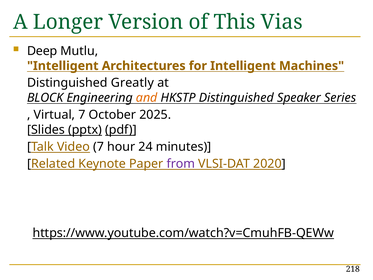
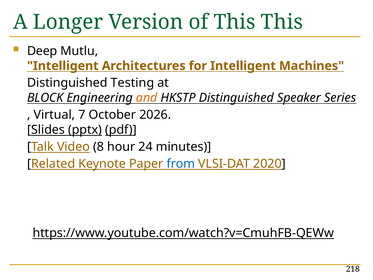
This Vias: Vias -> This (282, 22)
Greatly: Greatly -> Testing (132, 83)
2025: 2025 -> 2026 (155, 115)
Video 7: 7 -> 8 (99, 147)
from colour: purple -> blue (181, 164)
